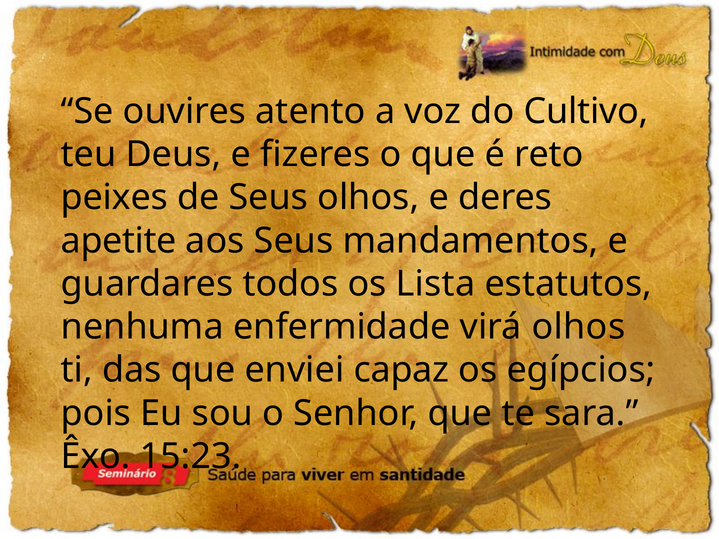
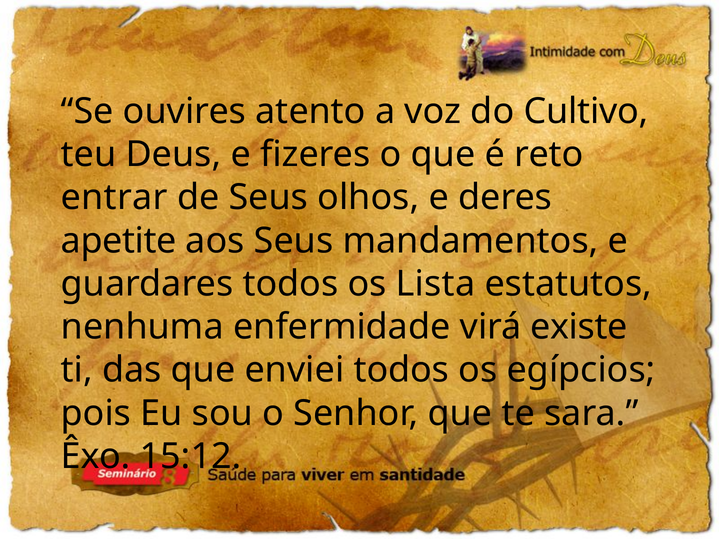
peixes: peixes -> entrar (114, 198)
virá olhos: olhos -> existe (579, 327)
enviei capaz: capaz -> todos (401, 370)
15:23: 15:23 -> 15:12 (191, 456)
